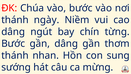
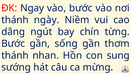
Chúa: Chúa -> Ngay (32, 8)
gần dâng: dâng -> sống (66, 43)
